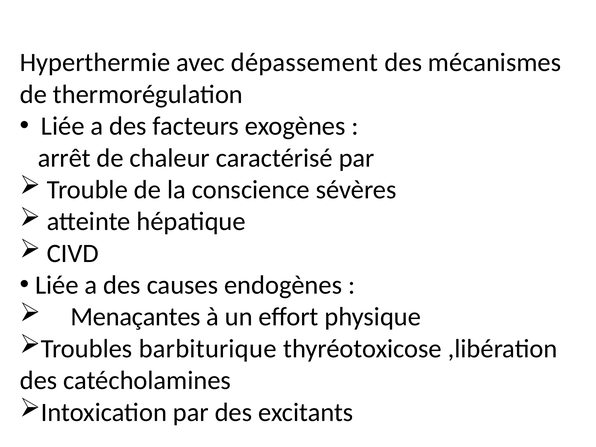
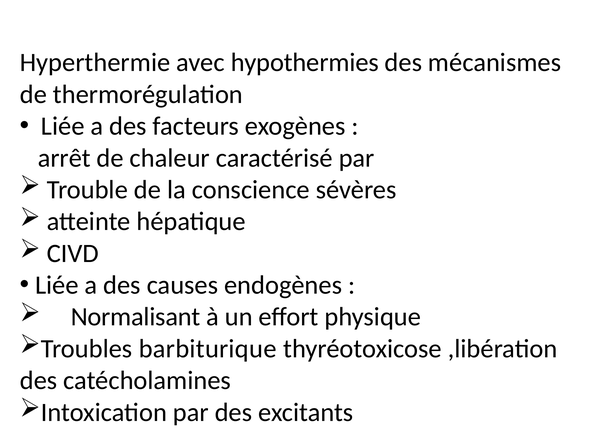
dépassement: dépassement -> hypothermies (305, 63)
Menaçantes: Menaçantes -> Normalisant (136, 317)
